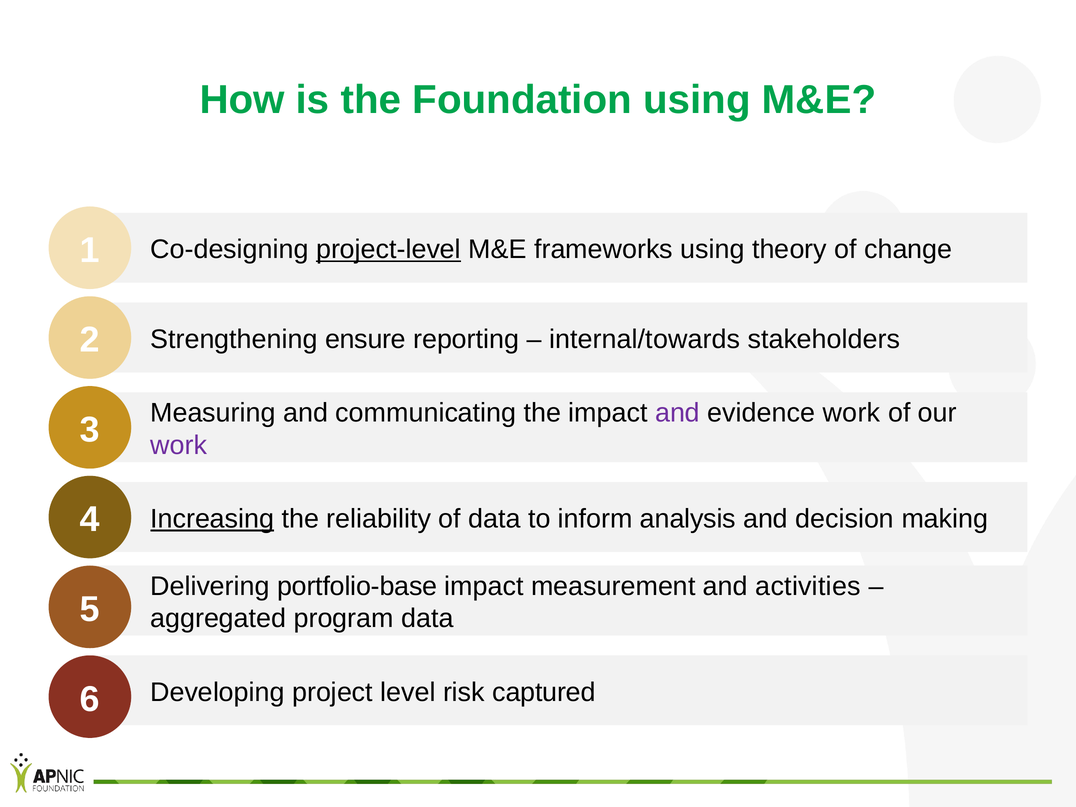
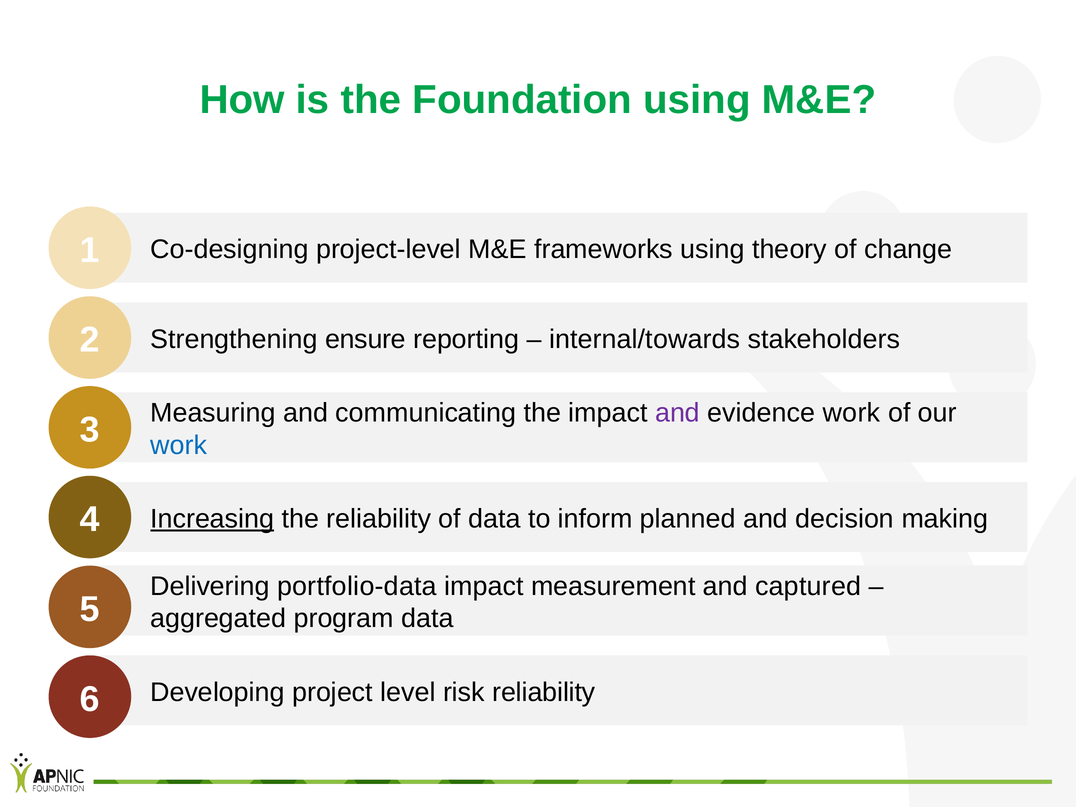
project-level underline: present -> none (388, 250)
work colour: purple -> blue (179, 445)
analysis: analysis -> planned (688, 519)
portfolio-base: portfolio-base -> portfolio-data (357, 586)
activities: activities -> captured (808, 586)
risk captured: captured -> reliability (544, 692)
